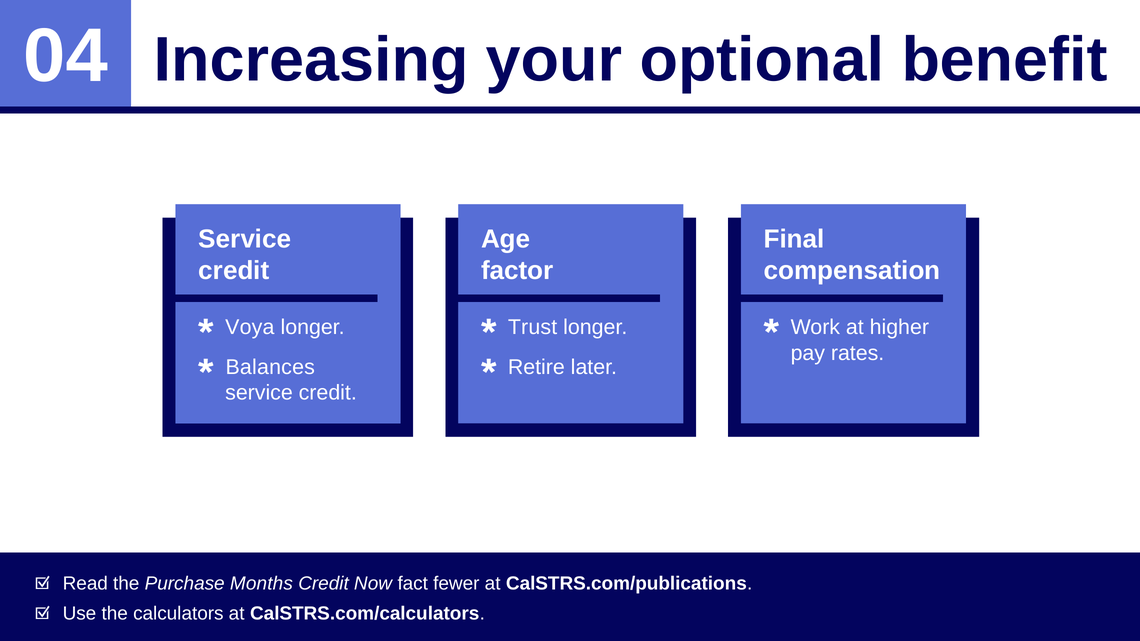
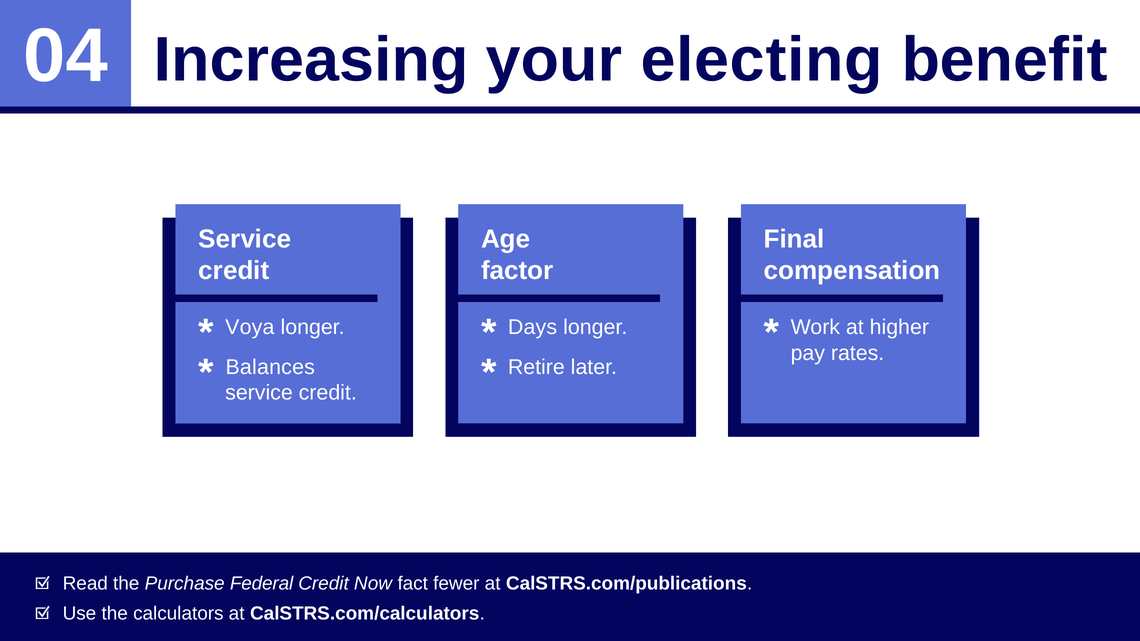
optional: optional -> electing (762, 60)
Trust: Trust -> Days (533, 327)
Months: Months -> Federal (262, 584)
